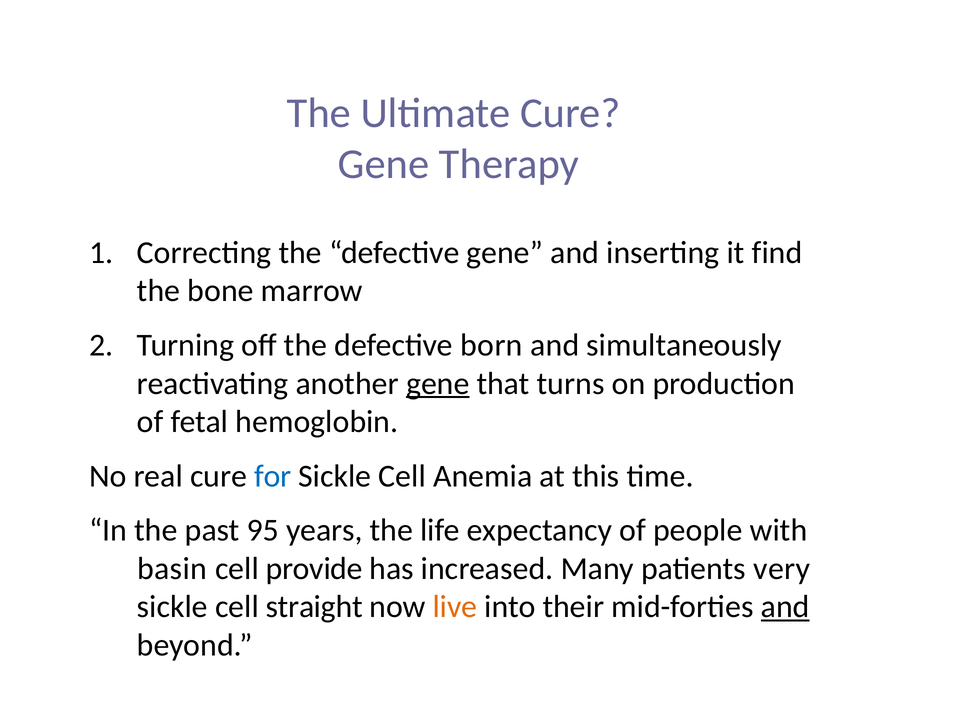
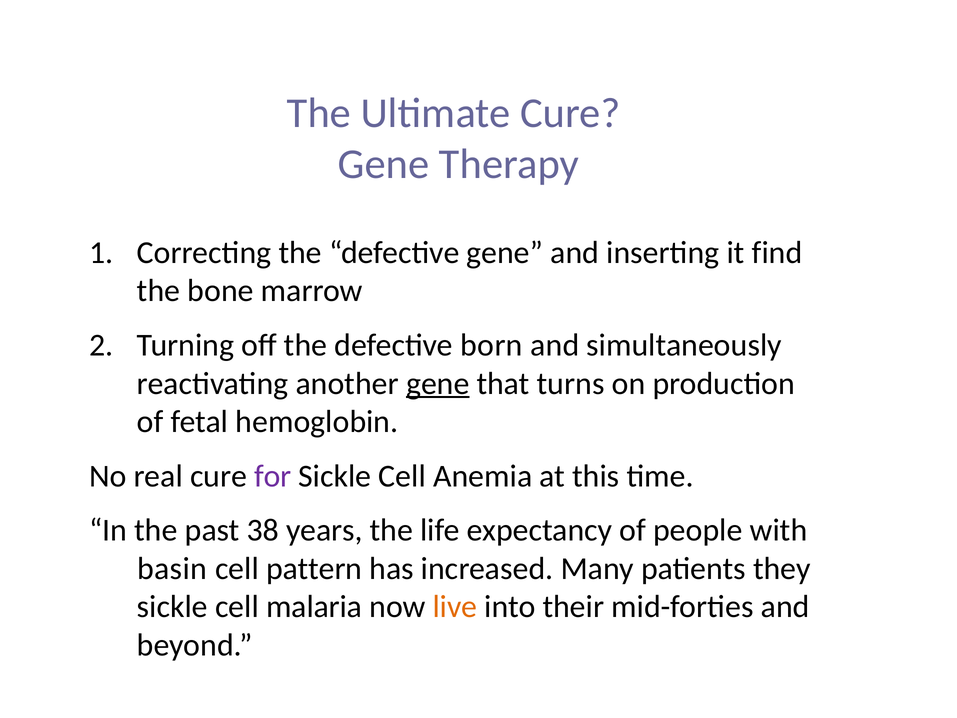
for colour: blue -> purple (273, 476)
95: 95 -> 38 (263, 530)
provide: provide -> pattern (314, 568)
very: very -> they (782, 568)
straight: straight -> malaria (314, 607)
and underline: present -> none (785, 607)
